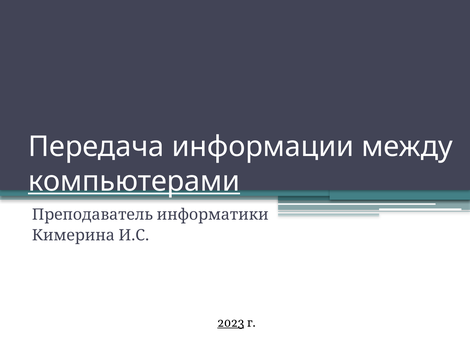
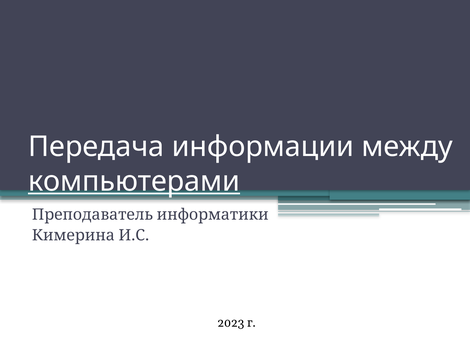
2023 underline: present -> none (231, 323)
